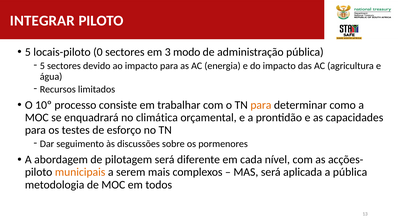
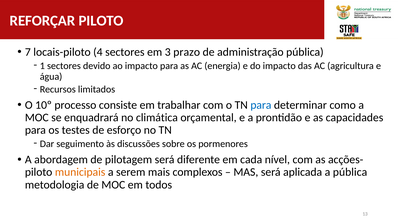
INTEGRAR: INTEGRAR -> REFORÇAR (43, 21)
5: 5 -> 7 (28, 52)
0: 0 -> 4 (98, 52)
modo: modo -> prazo (187, 52)
5: 5 -> 1 (42, 66)
para colour: orange -> blue (261, 105)
